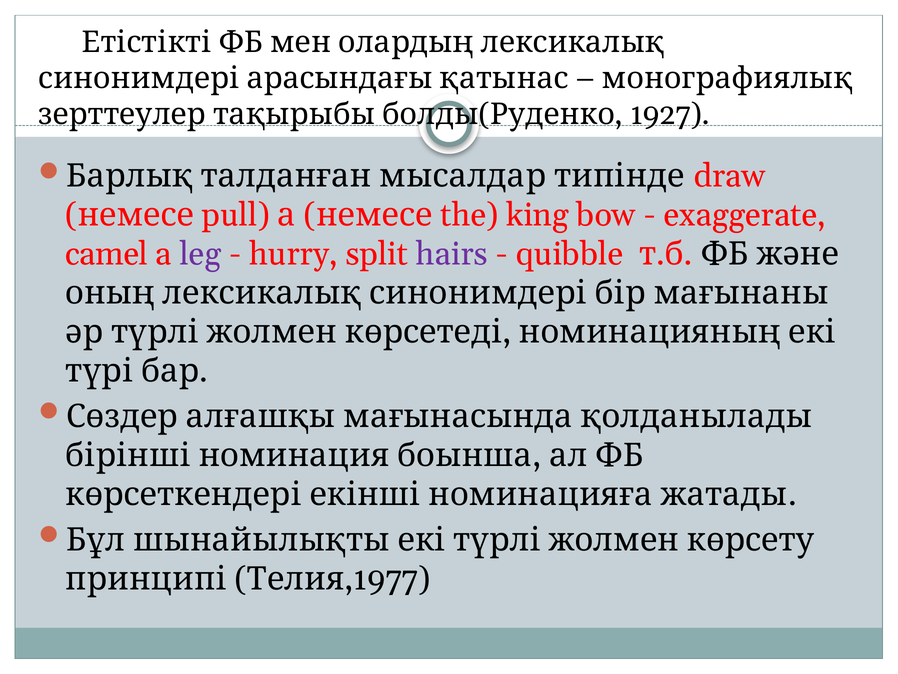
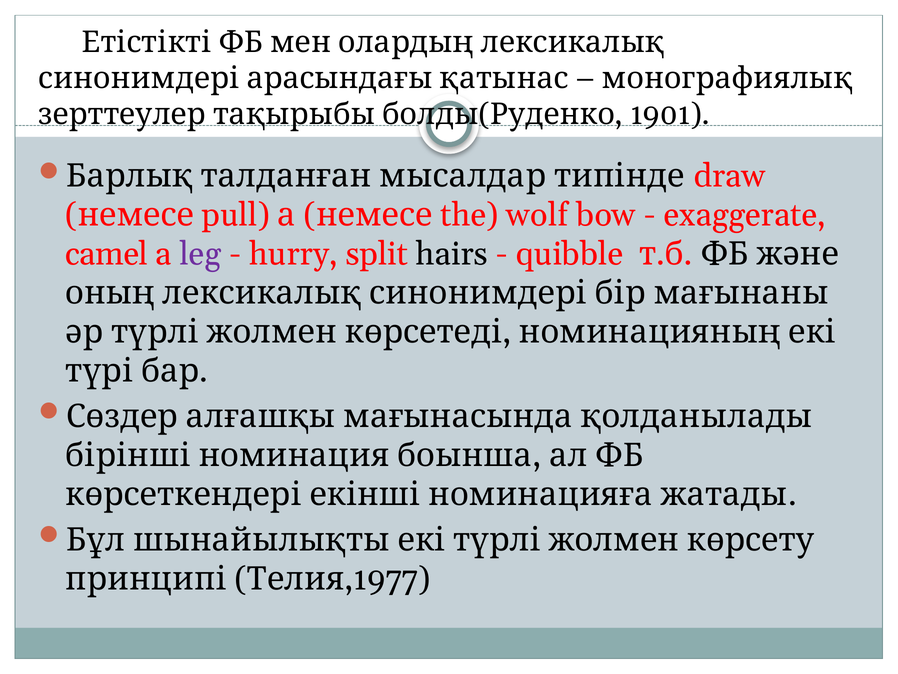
1927: 1927 -> 1901 (660, 114)
king: king -> wolf (537, 215)
hairs colour: purple -> black (452, 254)
